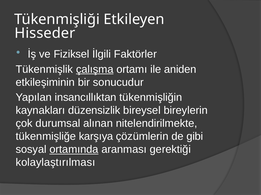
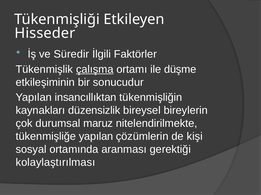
Fiziksel: Fiziksel -> Süredir (71, 54)
aniden: aniden -> düşme (180, 69)
alınan: alınan -> maruz (98, 124)
tükenmişliğe karşıya: karşıya -> yapılan (96, 137)
gibi: gibi -> kişi (195, 137)
ortamında underline: present -> none (74, 150)
